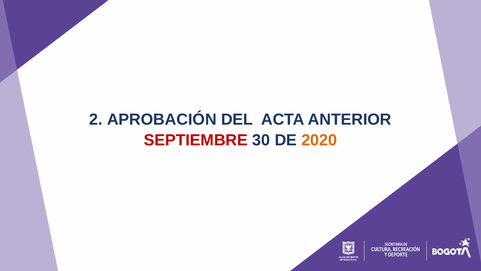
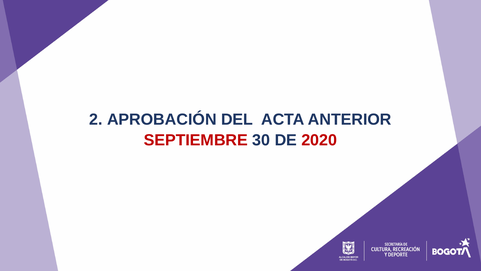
2020 colour: orange -> red (319, 140)
